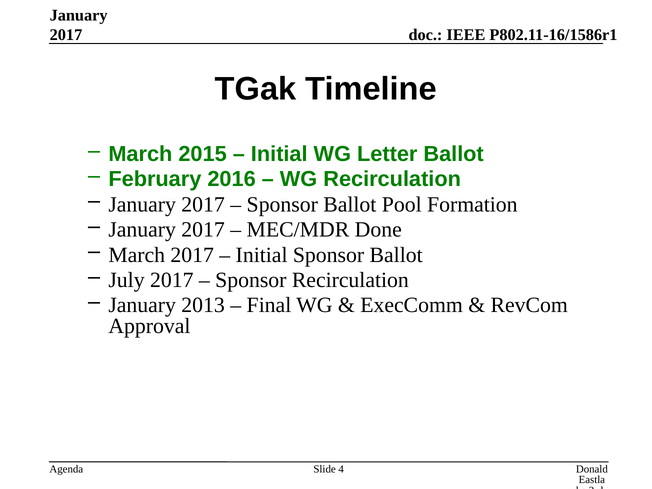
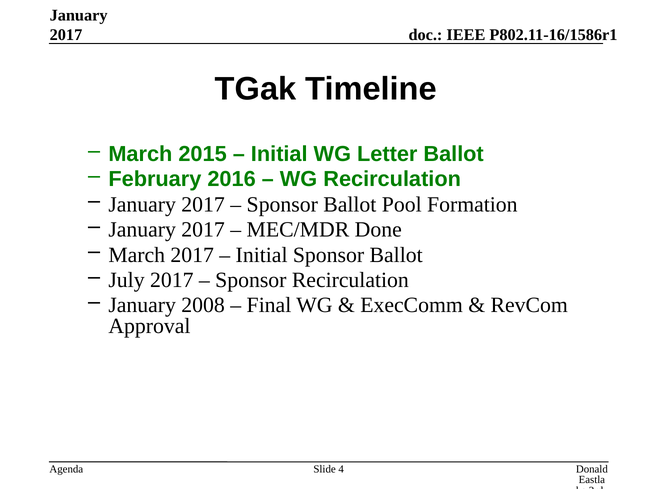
2013: 2013 -> 2008 (203, 305)
